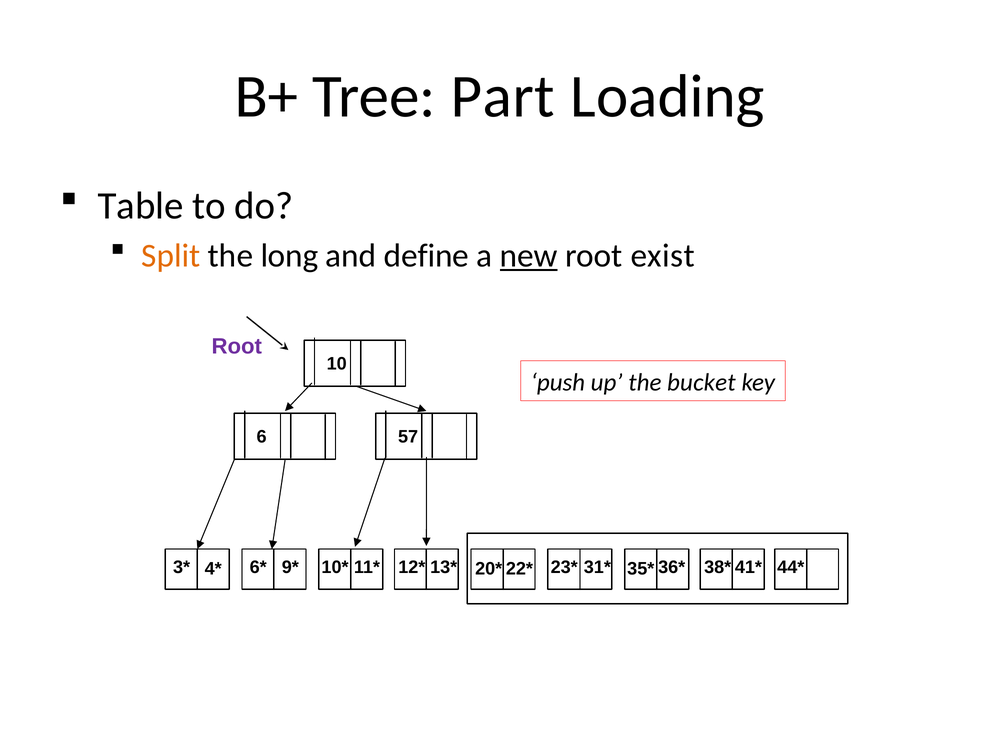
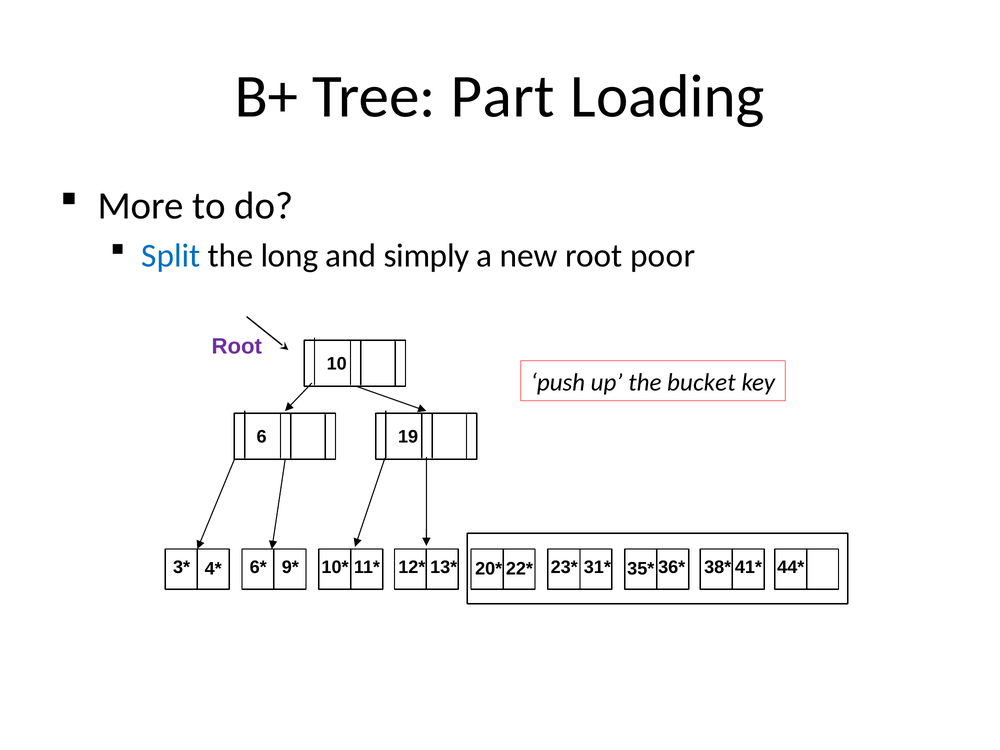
Table: Table -> More (141, 206)
Split colour: orange -> blue (171, 256)
define: define -> simply (427, 256)
new underline: present -> none (529, 256)
exist: exist -> poor (663, 256)
57: 57 -> 19 (408, 437)
